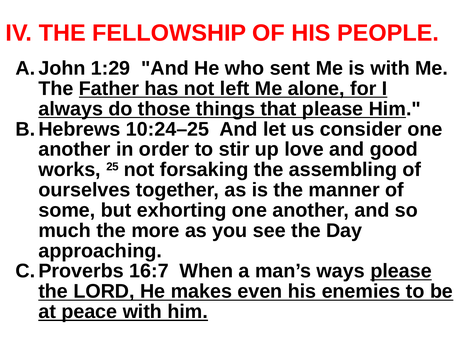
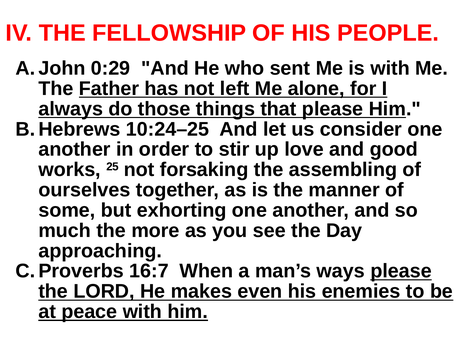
1:29: 1:29 -> 0:29 (111, 68)
